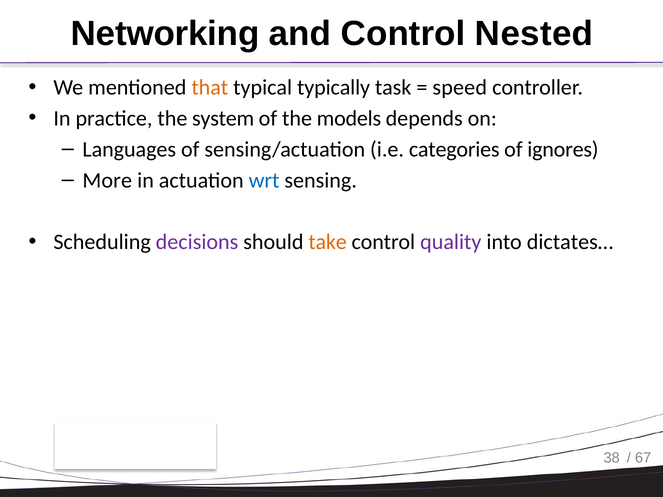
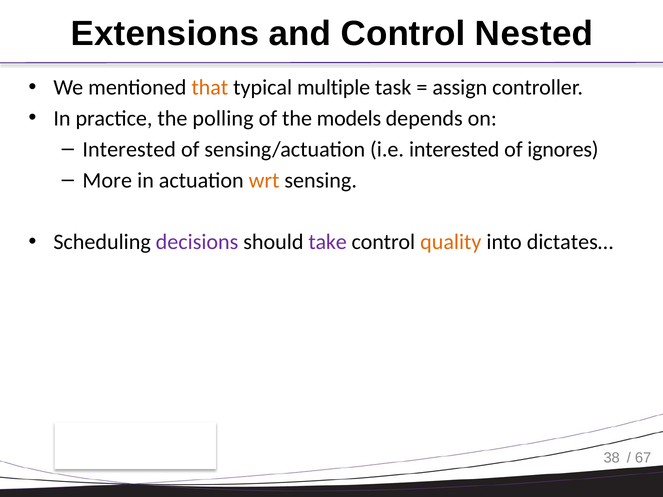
Networking: Networking -> Extensions (165, 34)
typically: typically -> multiple (334, 88)
speed: speed -> assign (460, 88)
system: system -> polling (223, 118)
Languages: Languages -> Interested (129, 149)
i.e categories: categories -> interested (454, 149)
wrt colour: blue -> orange (264, 180)
take colour: orange -> purple (328, 242)
quality colour: purple -> orange (451, 242)
